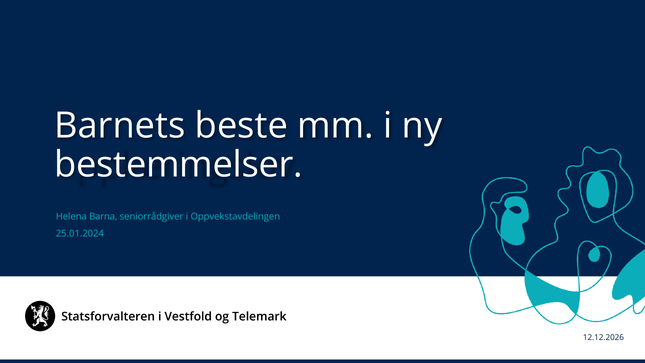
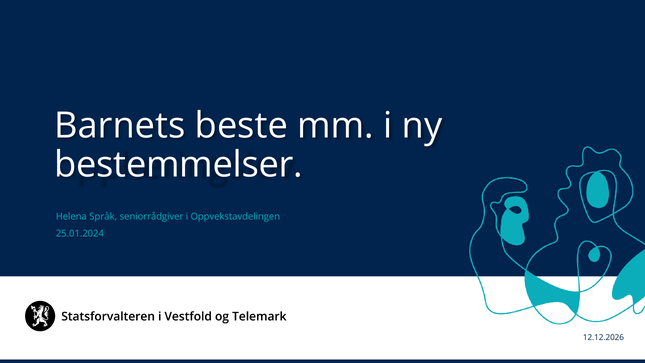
Barna: Barna -> Språk (103, 216)
